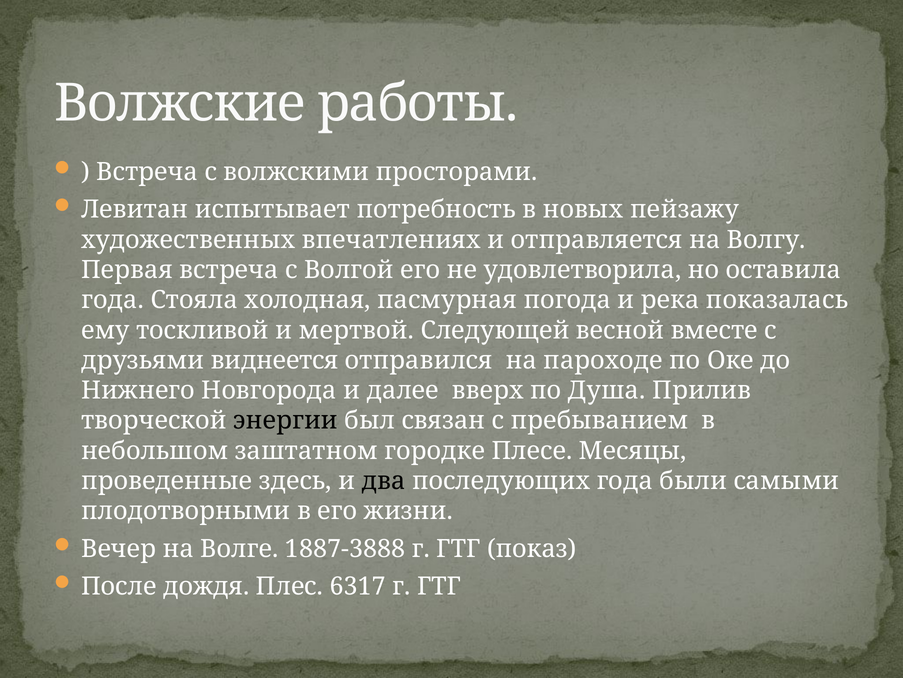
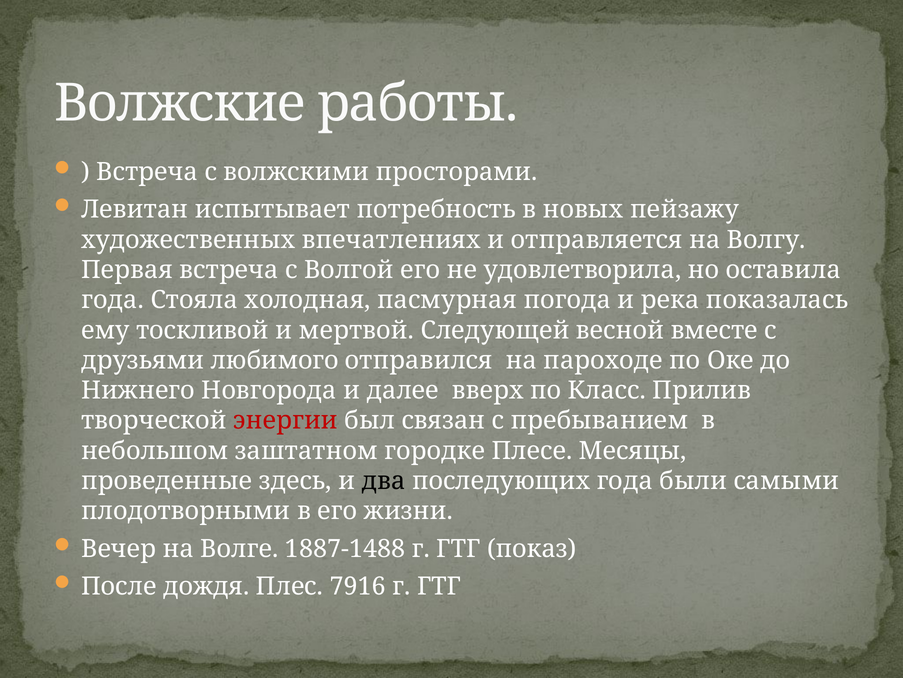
виднеется: виднеется -> любимого (275, 360)
Душа: Душа -> Класс (607, 390)
энергии colour: black -> red (286, 420)
1887-3888: 1887-3888 -> 1887-1488 (345, 548)
6317: 6317 -> 7916 (358, 586)
